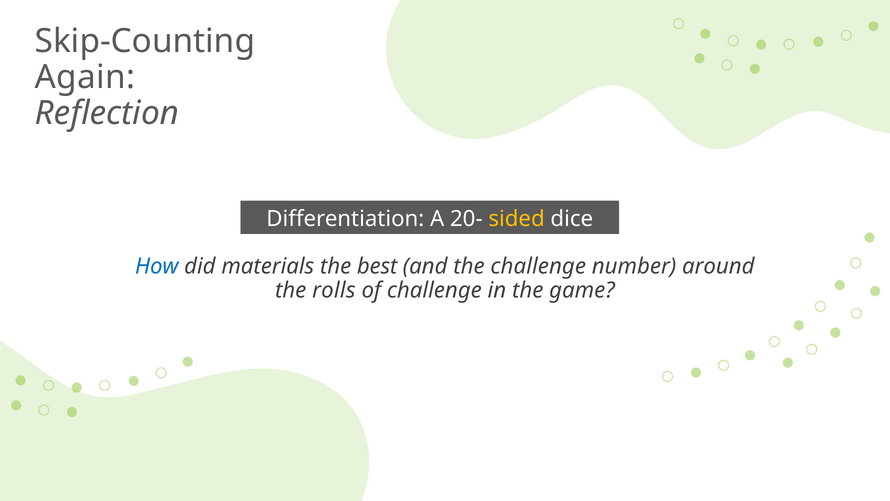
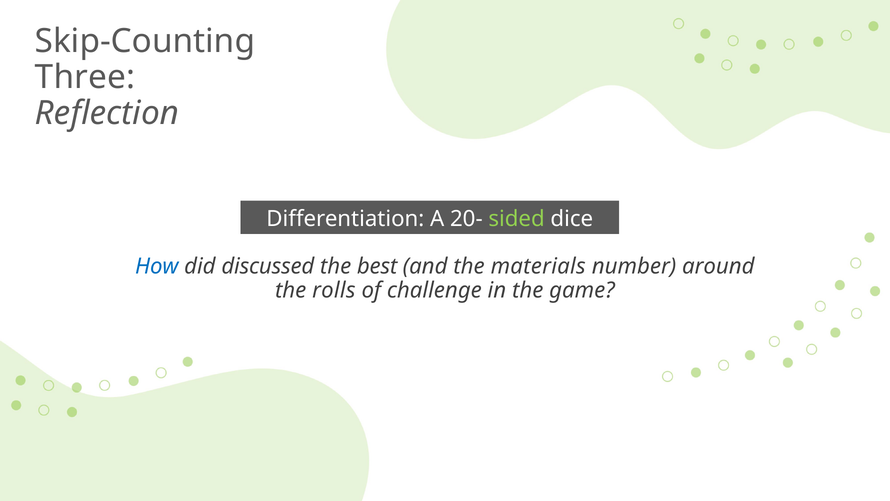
Again: Again -> Three (85, 77)
sided colour: yellow -> light green (517, 219)
materials: materials -> discussed (268, 266)
the challenge: challenge -> materials (538, 266)
